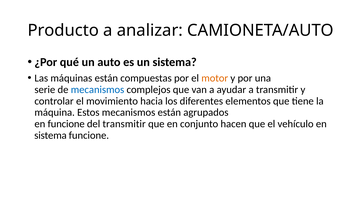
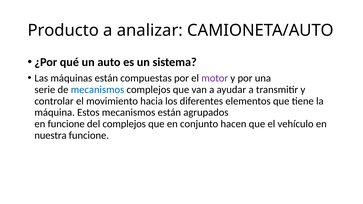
motor colour: orange -> purple (215, 78)
del transmitir: transmitir -> complejos (124, 124)
sistema: sistema -> nuestra (50, 135)
